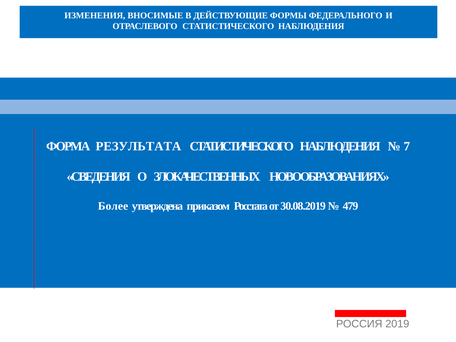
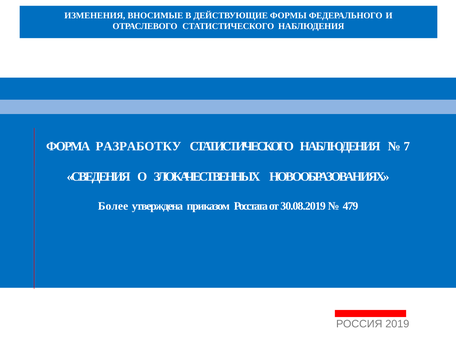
РЕЗУЛЬТАТА: РЕЗУЛЬТАТА -> РАЗРАБОТКУ (138, 146)
